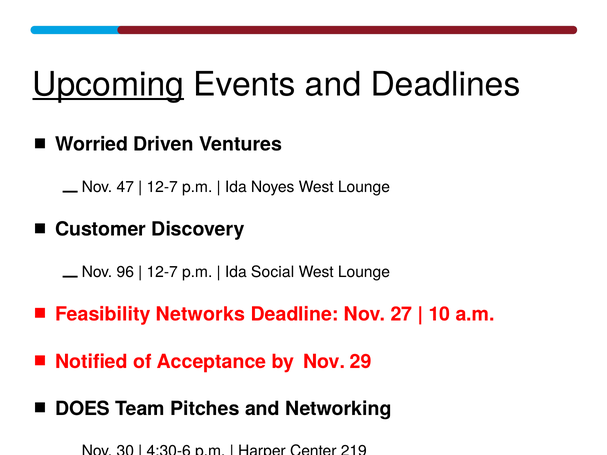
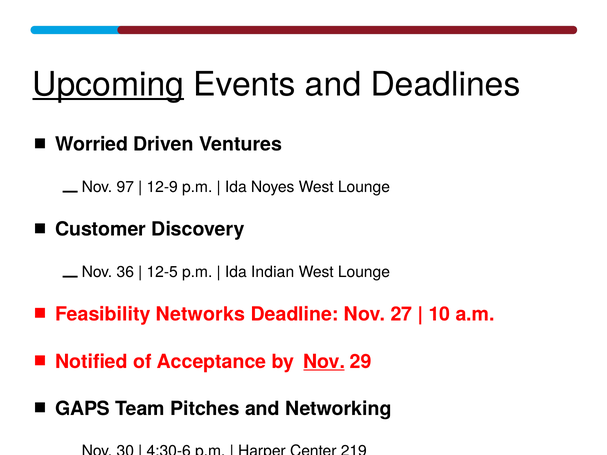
47: 47 -> 97 (125, 187)
12-7: 12-7 -> 12-9 (162, 187)
96: 96 -> 36 (125, 272)
12-7: 12-7 -> 12-5 (162, 272)
Social: Social -> Indian (273, 272)
Nov underline: none -> present (324, 362)
DOES: DOES -> GAPS (83, 409)
